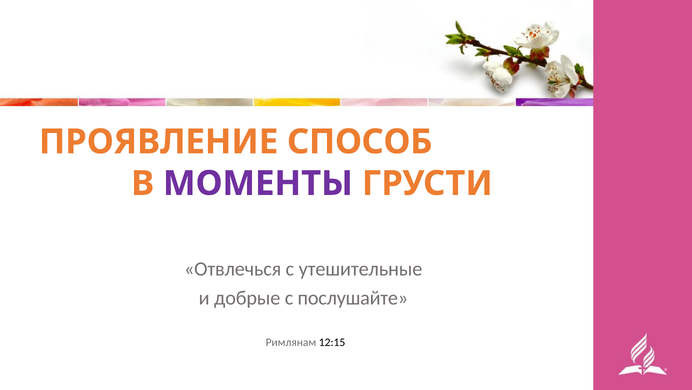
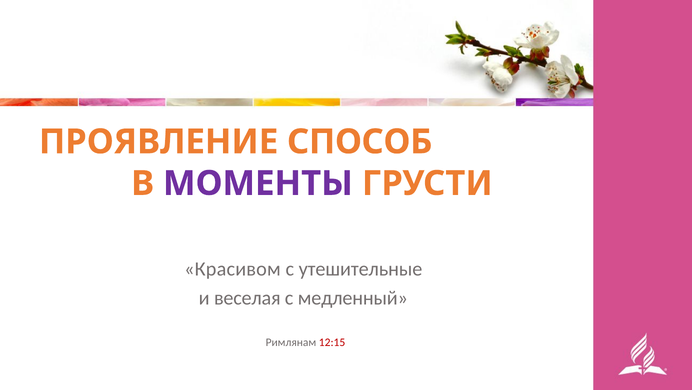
Отвлечься: Отвлечься -> Красивом (232, 269)
добрые: добрые -> веселая (247, 298)
послушайте: послушайте -> медленный (353, 298)
12:15 colour: black -> red (332, 342)
